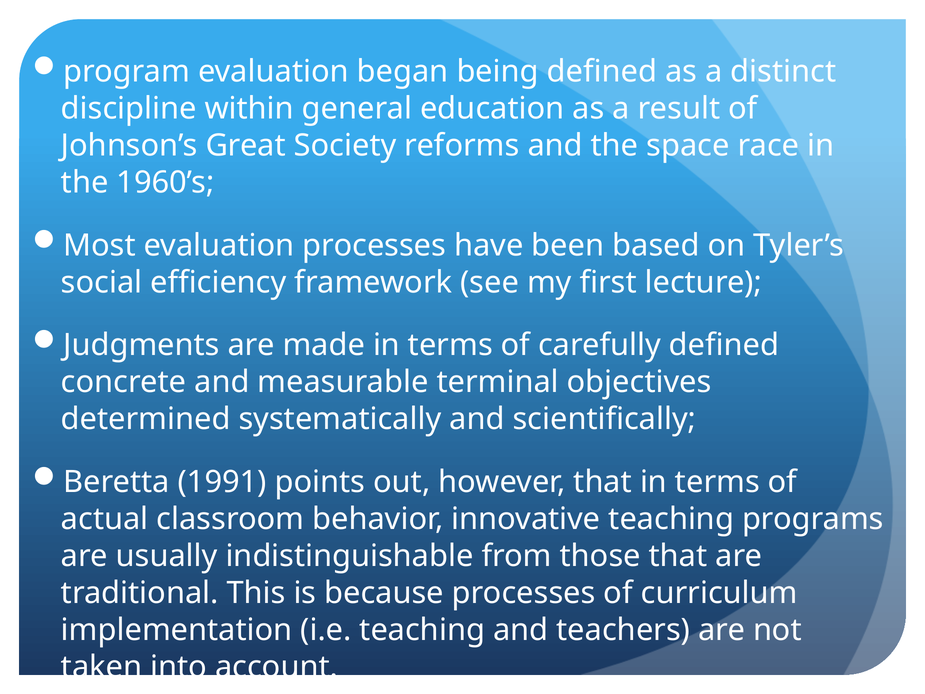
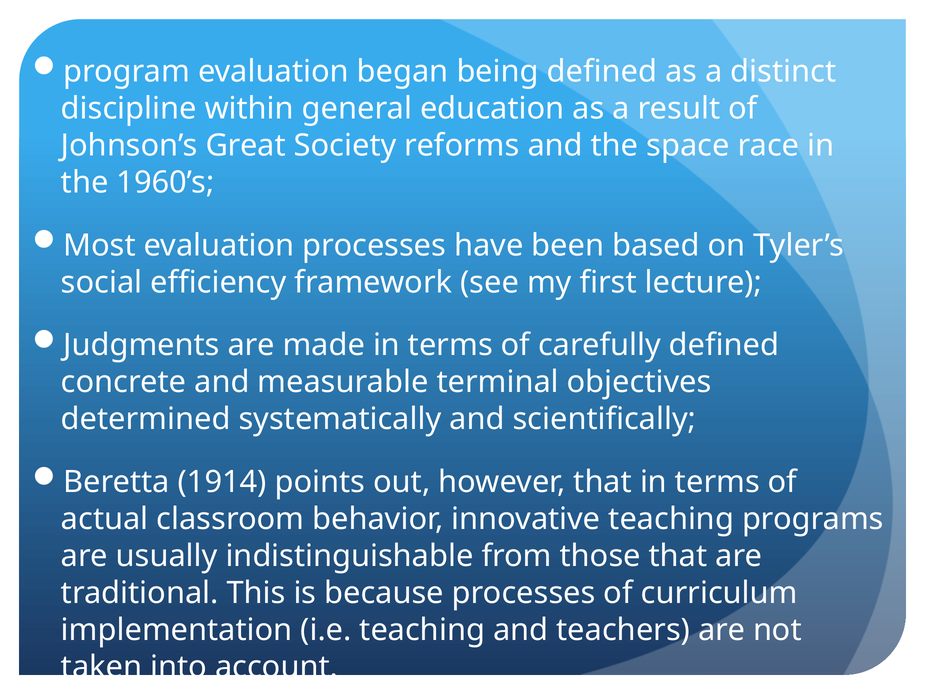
1991: 1991 -> 1914 (222, 482)
